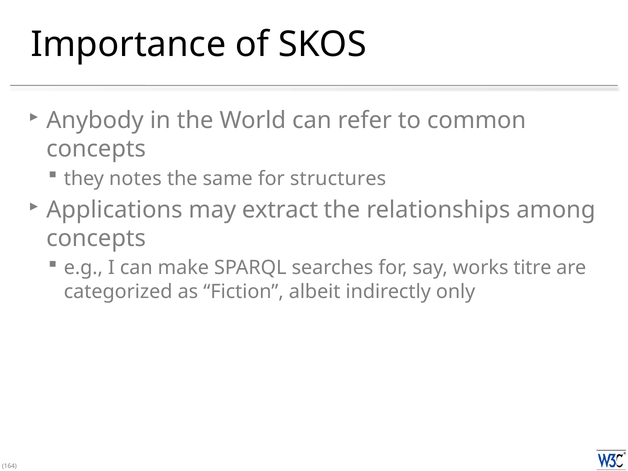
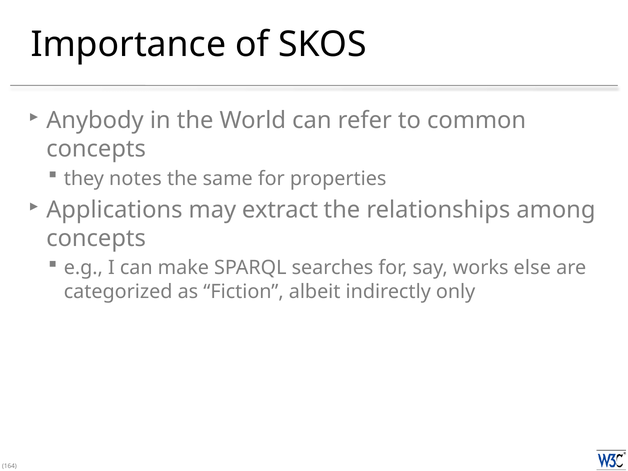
structures: structures -> properties (338, 178)
titre: titre -> else (532, 268)
